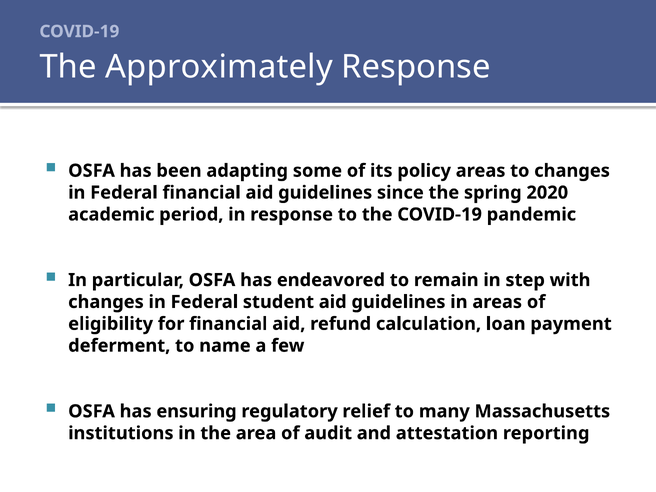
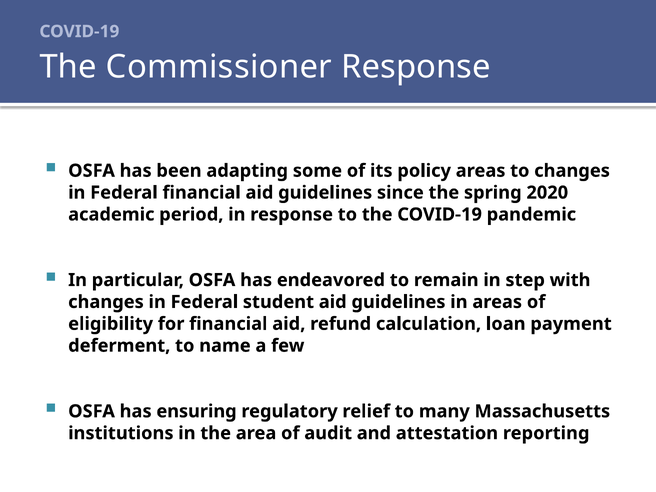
Approximately: Approximately -> Commissioner (219, 67)
